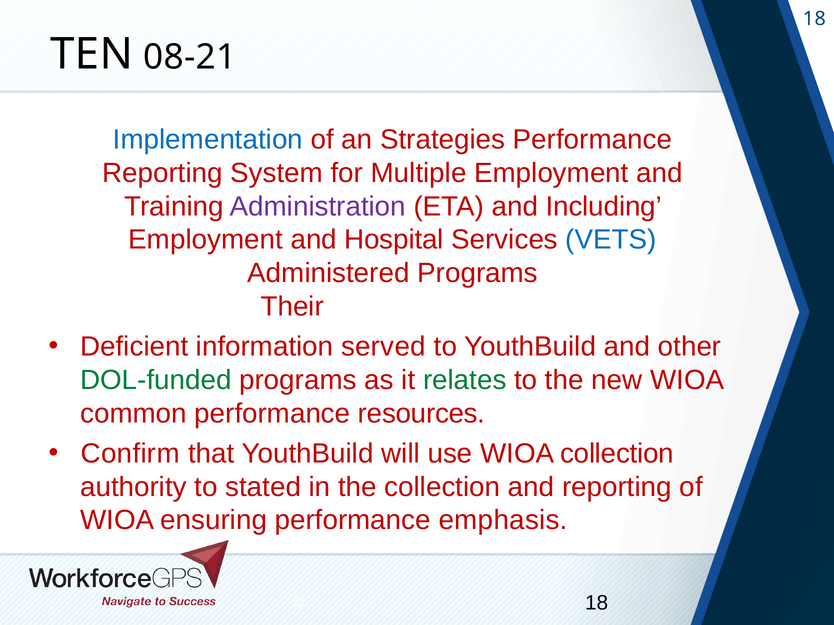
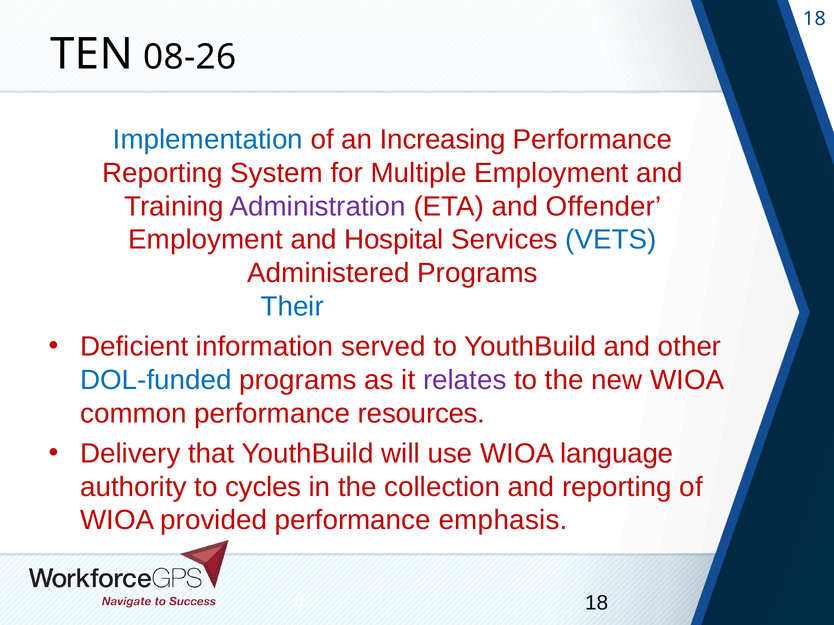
08-21: 08-21 -> 08-26 (190, 57)
Strategies: Strategies -> Increasing (443, 140)
Including: Including -> Offender (604, 207)
Their colour: red -> blue (292, 307)
DOL-funded colour: green -> blue (156, 380)
relates colour: green -> purple (465, 380)
Confirm: Confirm -> Delivery (130, 454)
WIOA collection: collection -> language (617, 454)
stated: stated -> cycles (263, 487)
ensuring: ensuring -> provided (214, 521)
